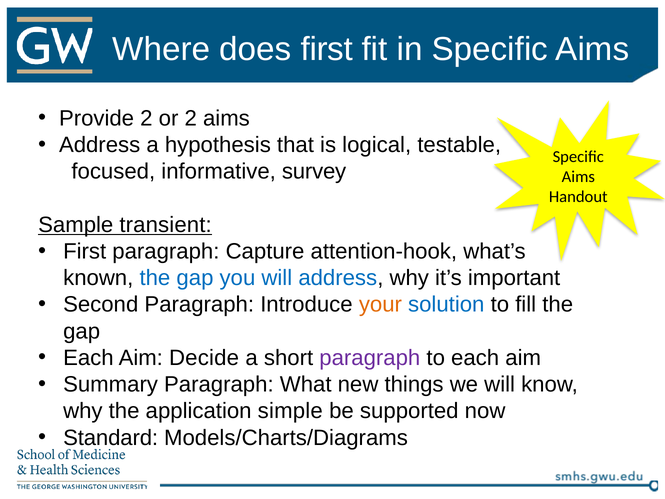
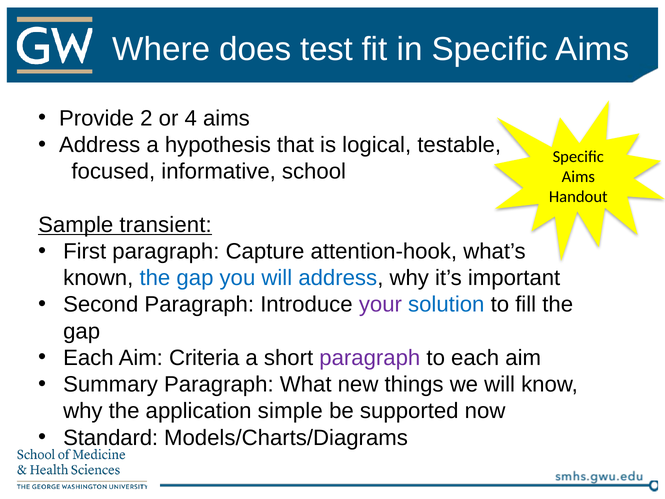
does first: first -> test (327, 49)
or 2: 2 -> 4 (191, 118)
survey: survey -> school (314, 172)
your colour: orange -> purple (380, 305)
Decide: Decide -> Criteria (204, 358)
